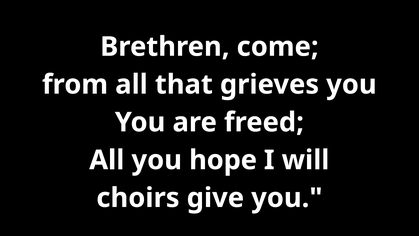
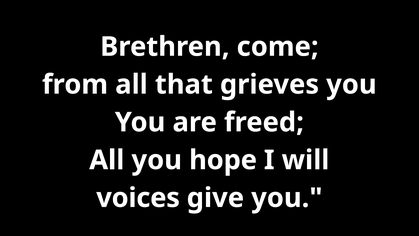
choirs: choirs -> voices (138, 198)
